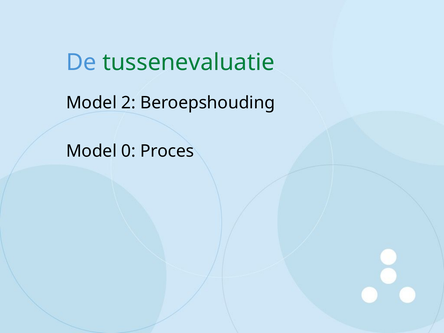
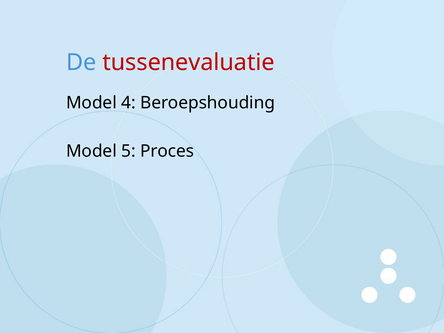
tussenevaluatie colour: green -> red (189, 63)
2: 2 -> 4 (129, 103)
0: 0 -> 5 (129, 151)
